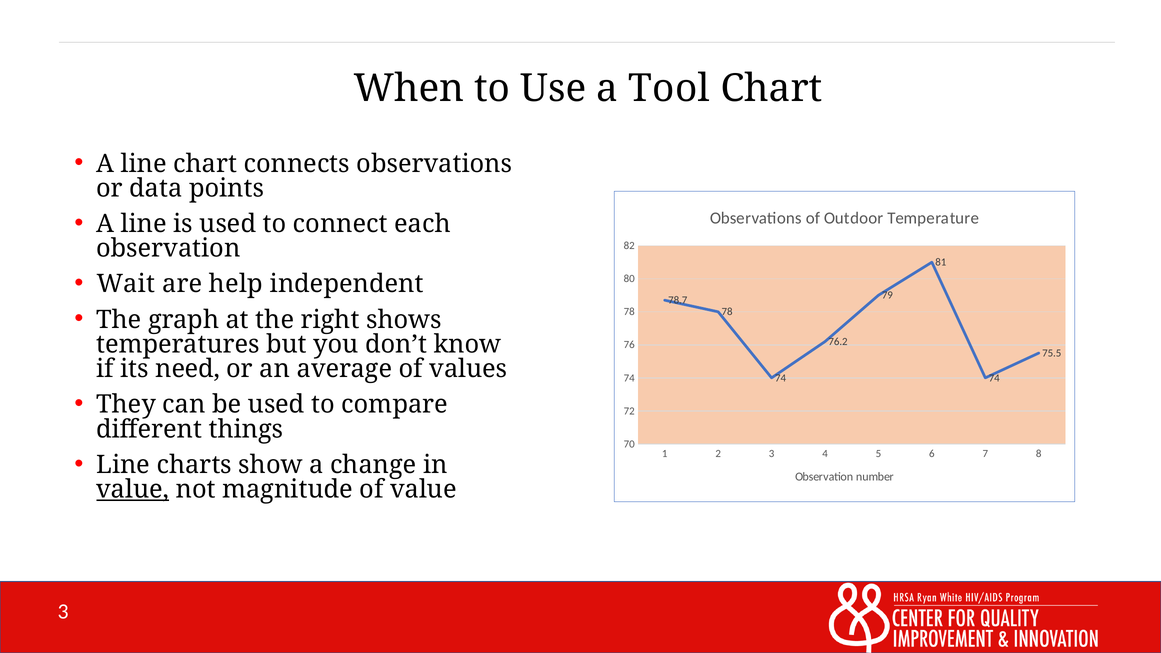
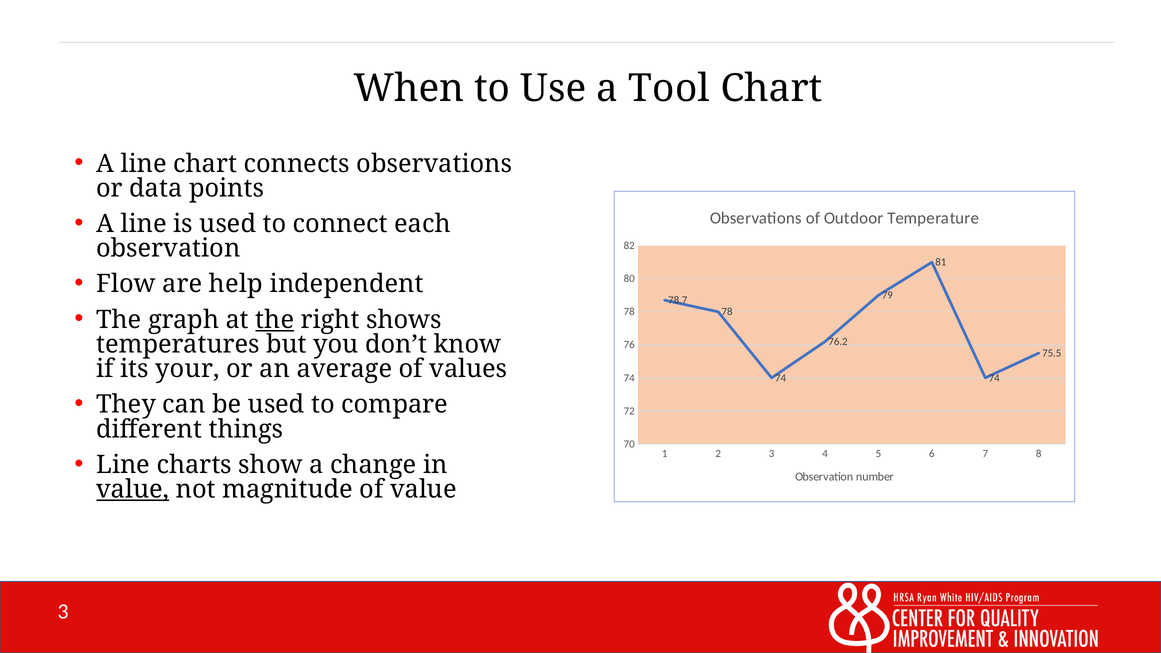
Wait: Wait -> Flow (126, 284)
the underline: none -> present (275, 320)
need: need -> your (187, 369)
